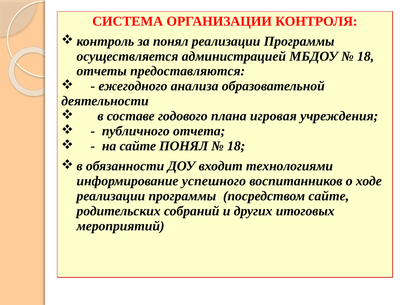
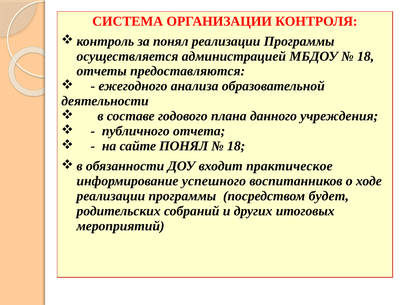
игровая: игровая -> данного (273, 116)
технологиями: технологиями -> практическое (289, 166)
посредством сайте: сайте -> будет (329, 196)
